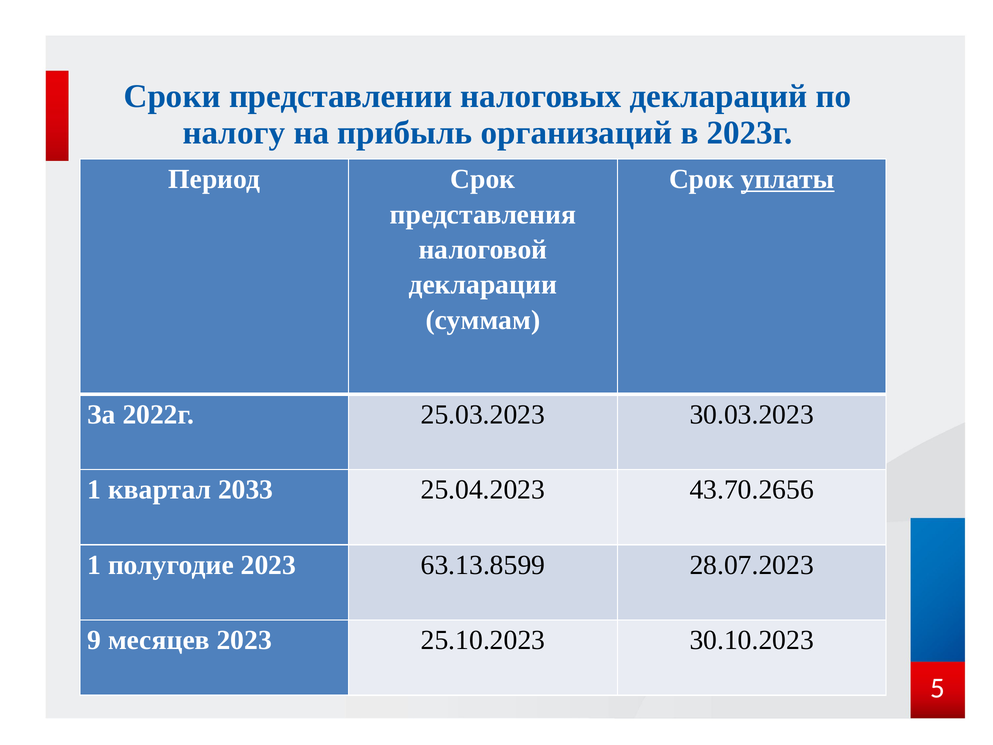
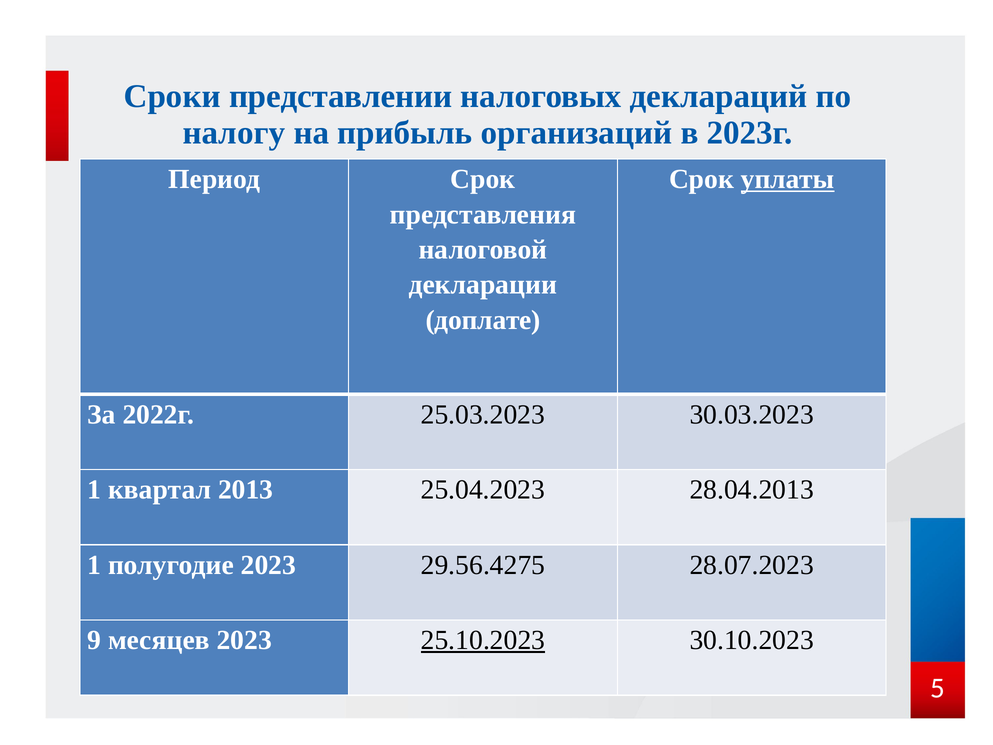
суммам: суммам -> доплате (483, 320)
2033: 2033 -> 2013 (246, 490)
43.70.2656: 43.70.2656 -> 28.04.2013 (752, 490)
63.13.8599: 63.13.8599 -> 29.56.4275 (483, 565)
25.10.2023 underline: none -> present (483, 640)
